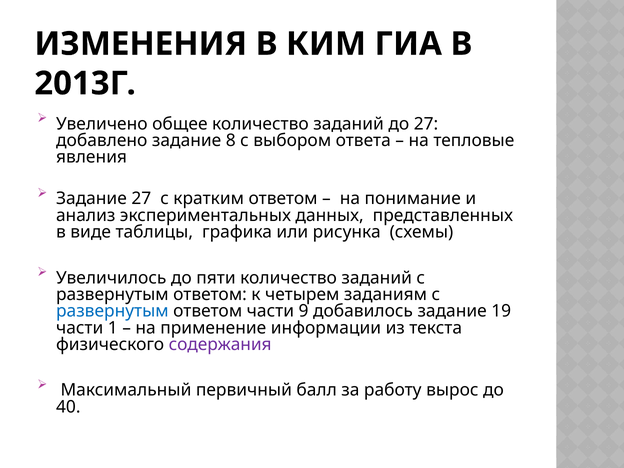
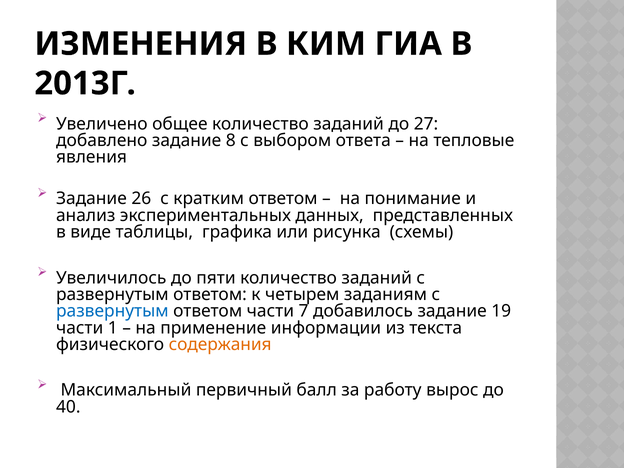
Задание 27: 27 -> 26 (141, 199)
9: 9 -> 7 (304, 311)
содержания colour: purple -> orange (220, 344)
